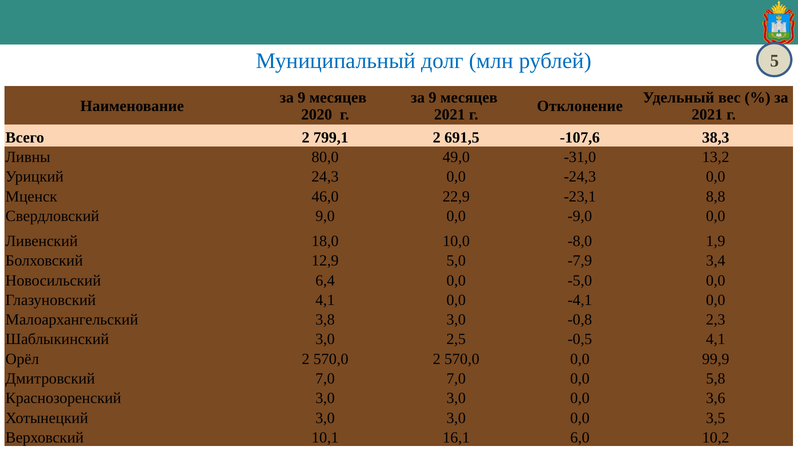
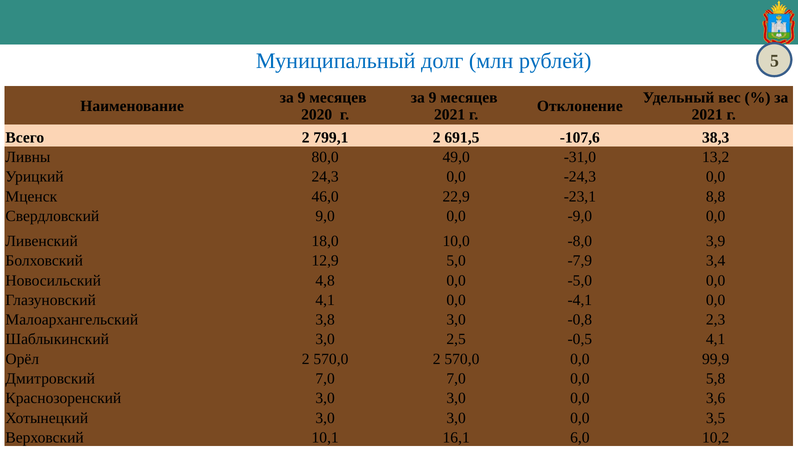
1,9: 1,9 -> 3,9 (716, 241)
6,4: 6,4 -> 4,8 (325, 280)
